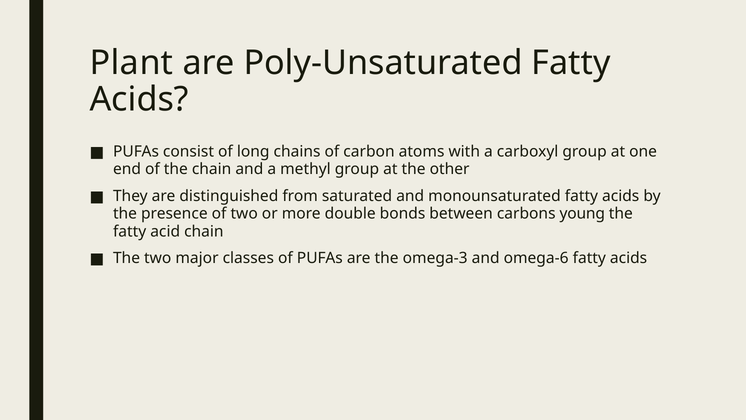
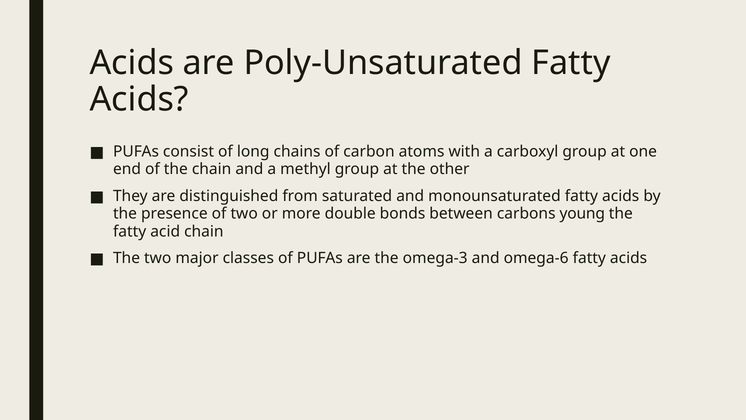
Plant: Plant -> Acids (132, 63)
